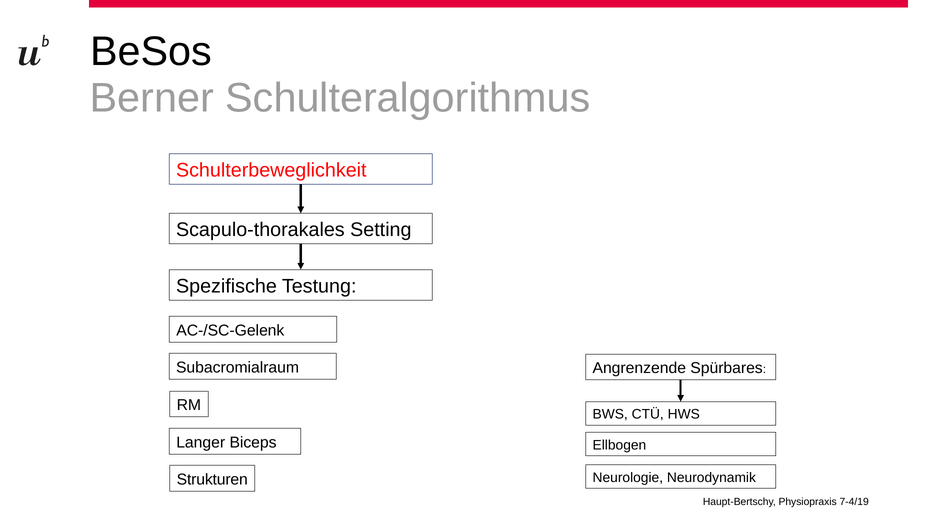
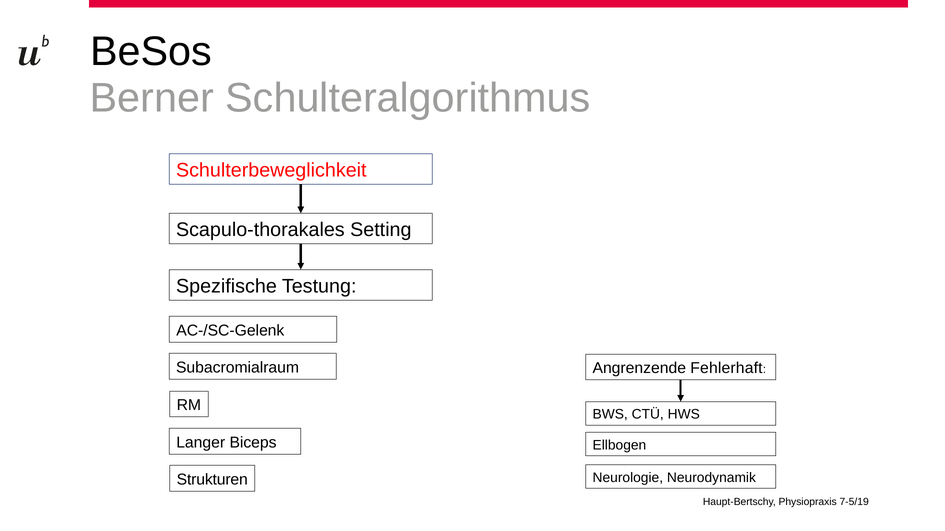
Spürbares: Spürbares -> Fehlerhaft (726, 368)
7-4/19: 7-4/19 -> 7-5/19 (854, 503)
